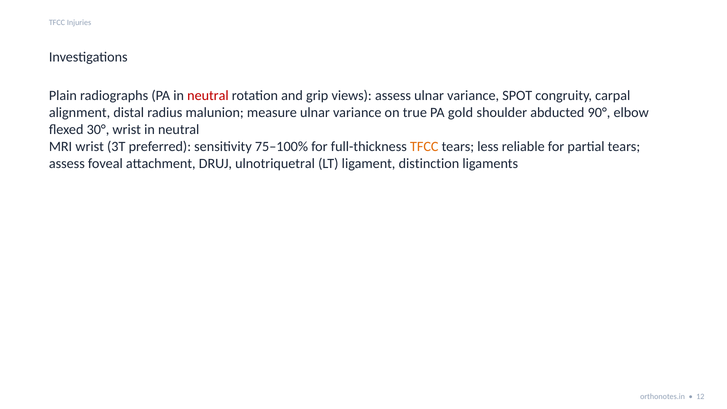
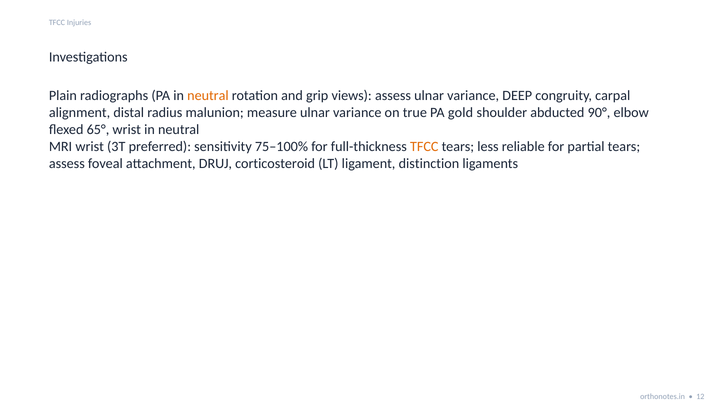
neutral colour: red -> orange (208, 96)
SPOT: SPOT -> DEEP (517, 96)
30°: 30° -> 65° (98, 130)
ulnotriquetral: ulnotriquetral -> corticosteroid (275, 164)
